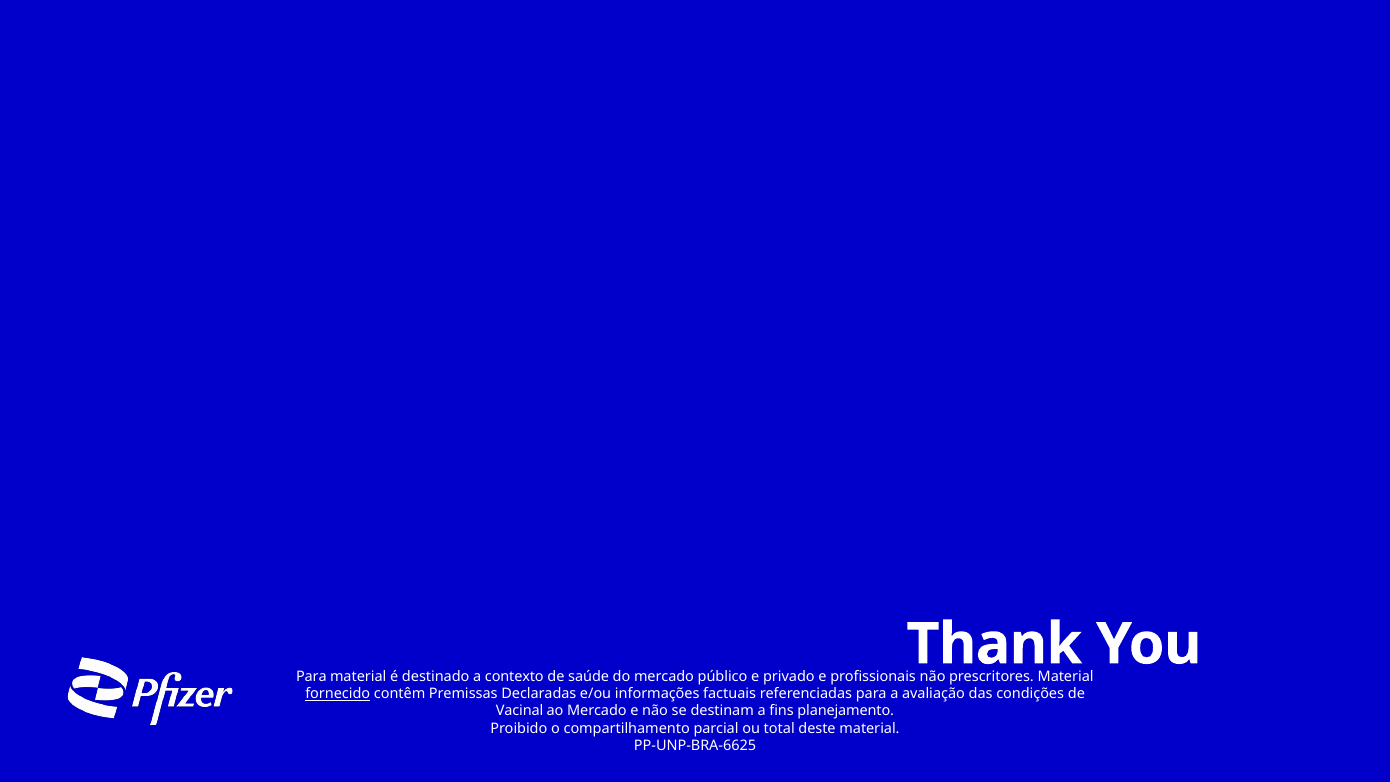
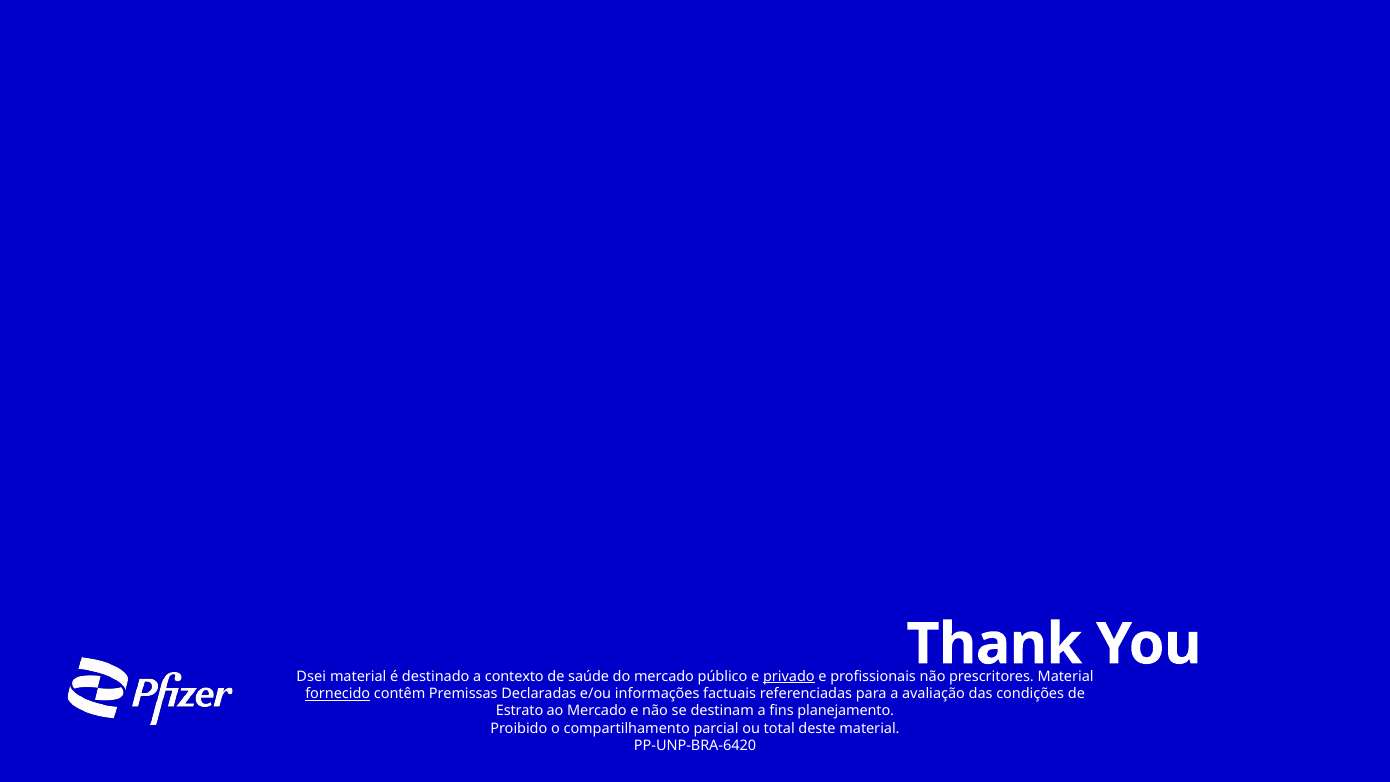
Para: Para -> Dsei (311, 676)
privado underline: none -> present (789, 676)
Vacinal: Vacinal -> Estrato (520, 711)
PP-UNP-BRA-6625: PP-UNP-BRA-6625 -> PP-UNP-BRA-6420 (695, 746)
